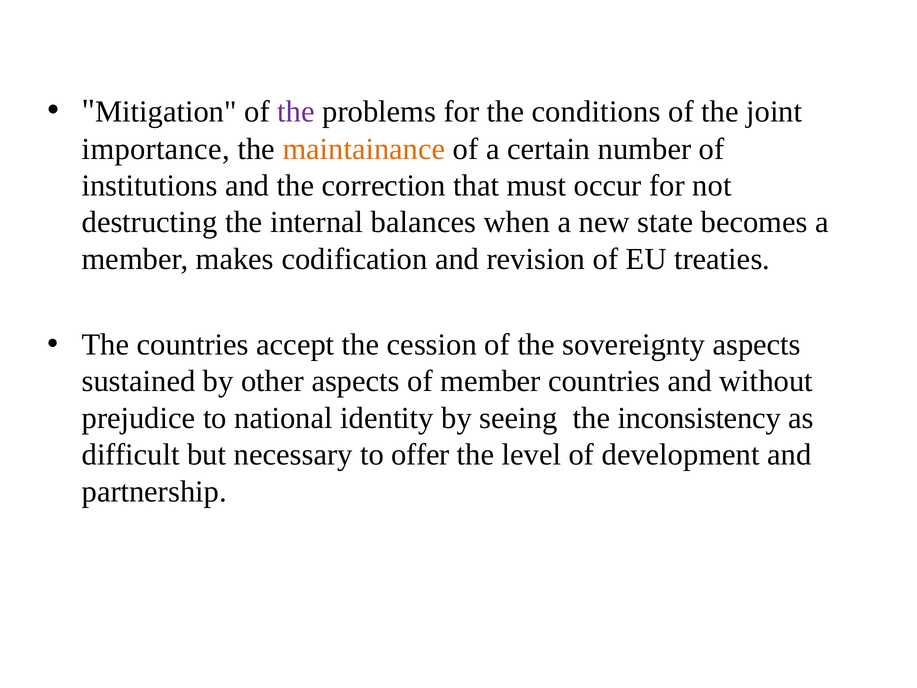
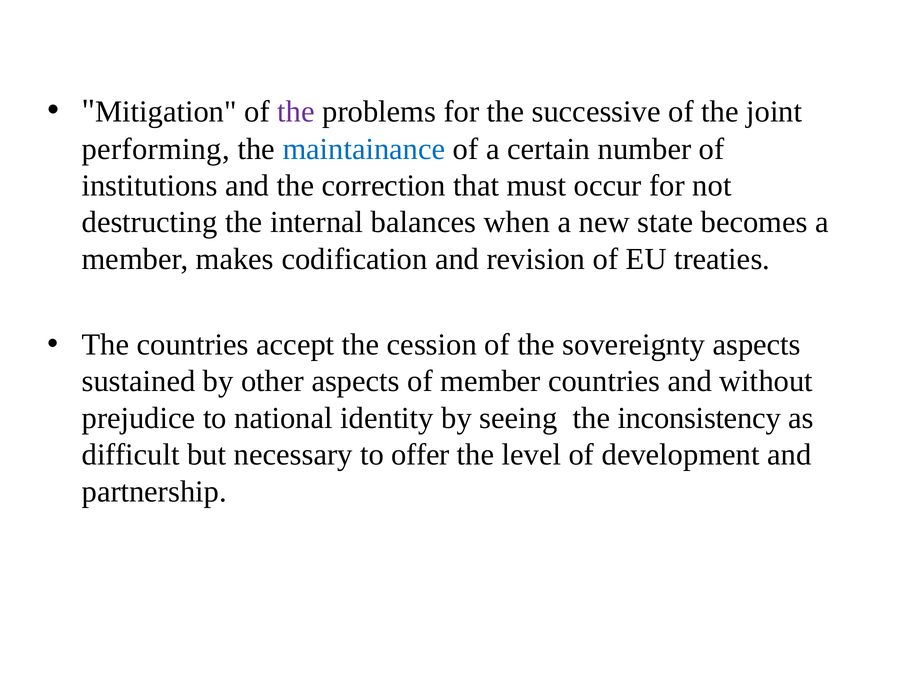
conditions: conditions -> successive (596, 112)
importance: importance -> performing (156, 149)
maintainance colour: orange -> blue (364, 149)
